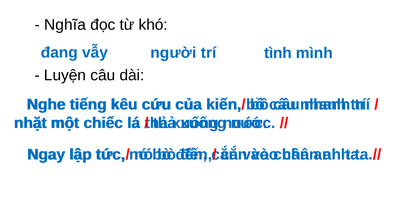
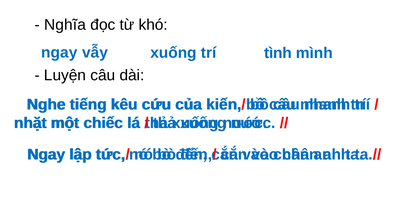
đang: đang -> ngay (59, 52)
vẫy người: người -> xuống (173, 53)
